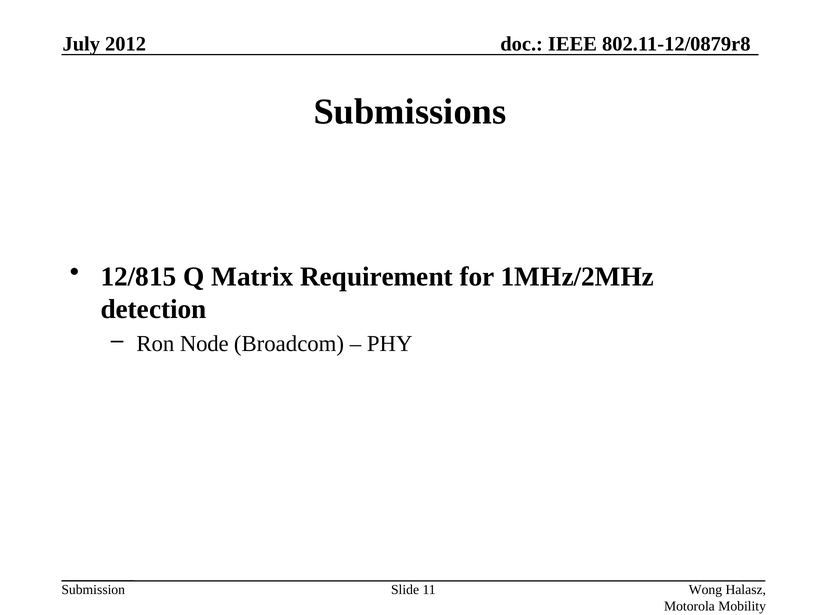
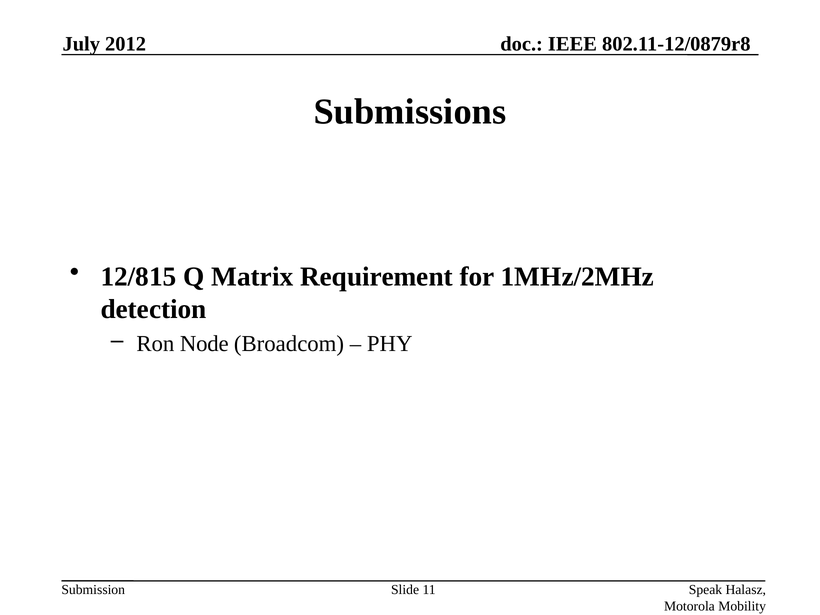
Wong: Wong -> Speak (705, 590)
